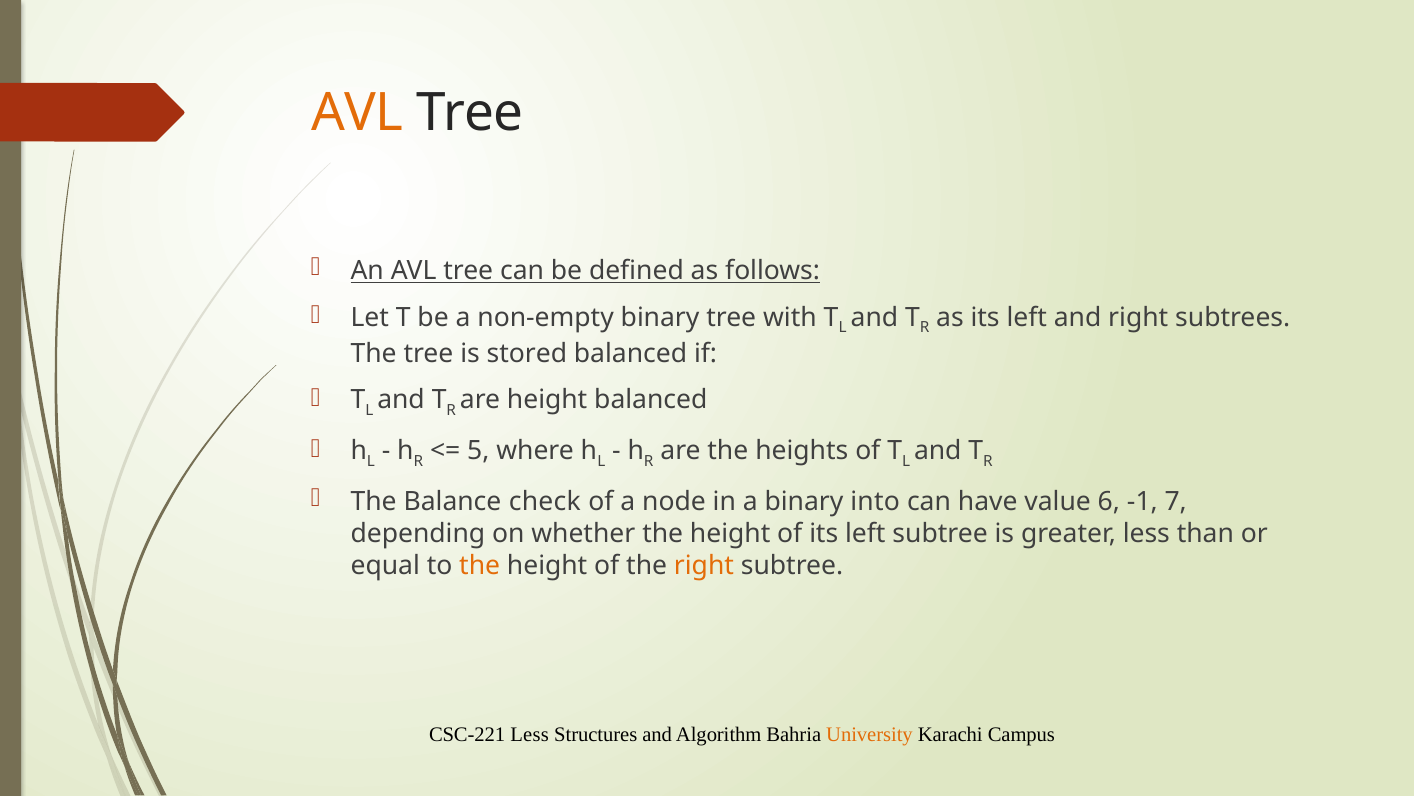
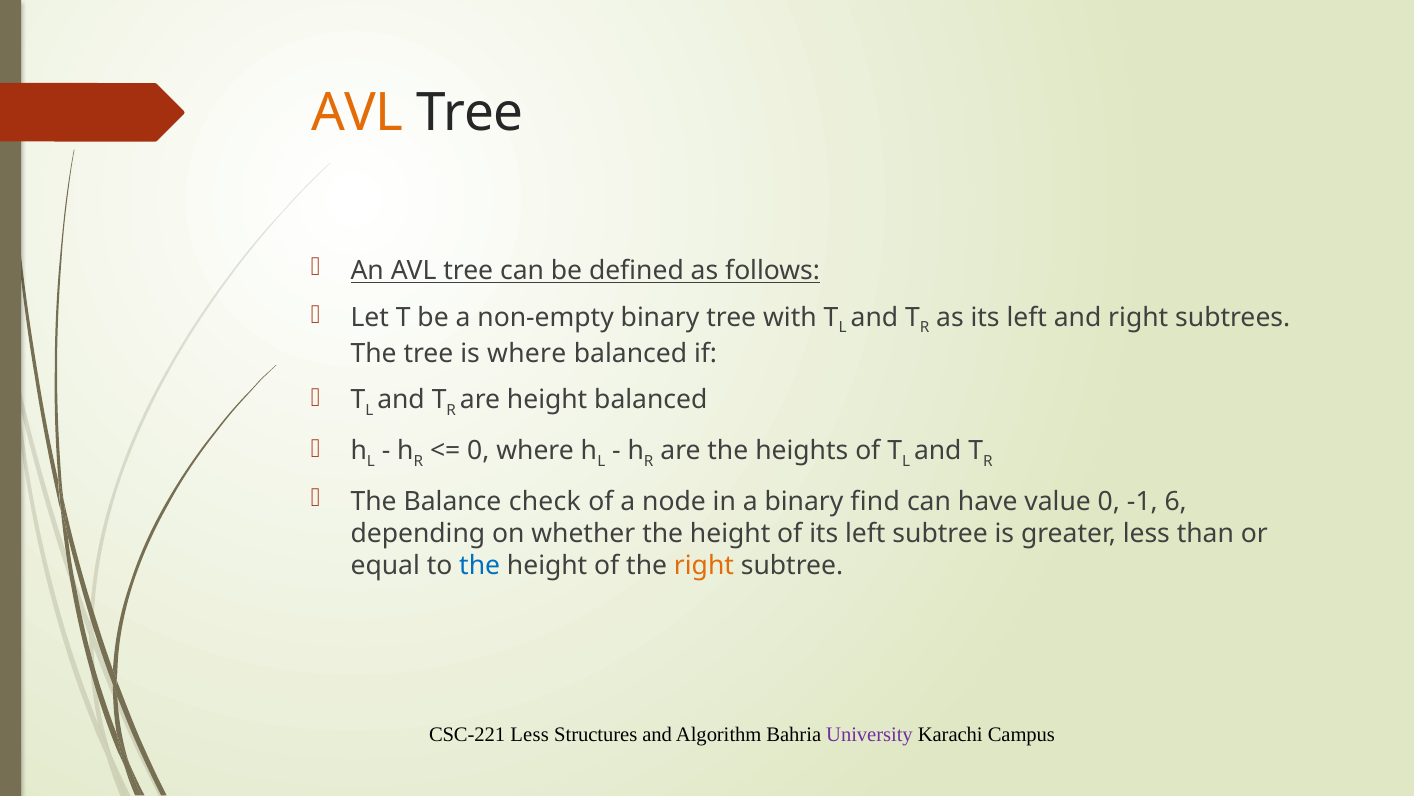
is stored: stored -> where (527, 353)
5: 5 -> 0 (478, 451)
into: into -> find (875, 502)
value 6: 6 -> 0 (1109, 502)
7: 7 -> 6 (1176, 502)
the colour: orange -> blue (480, 565)
University colour: orange -> purple (869, 734)
